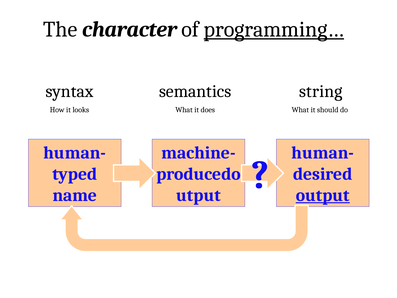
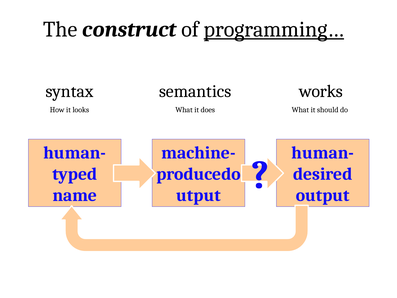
character: character -> construct (129, 29)
string: string -> works (321, 91)
output underline: present -> none (323, 195)
